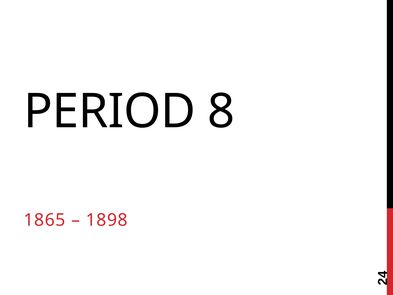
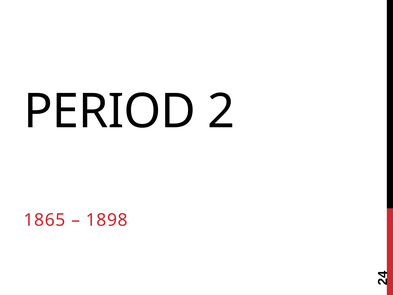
PERIOD 8: 8 -> 2 (221, 111)
